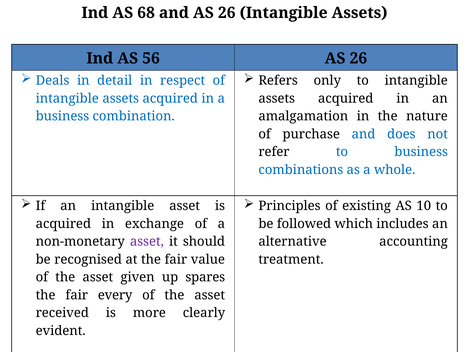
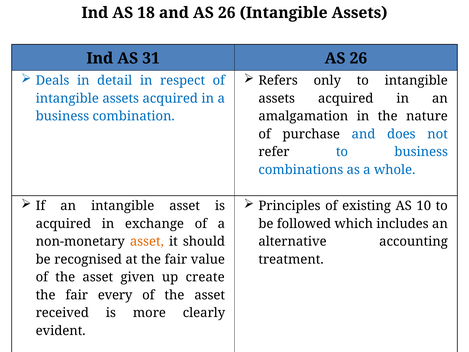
68: 68 -> 18 (146, 13)
56: 56 -> 31 (151, 58)
asset colour: purple -> orange (147, 241)
spares: spares -> create (205, 277)
